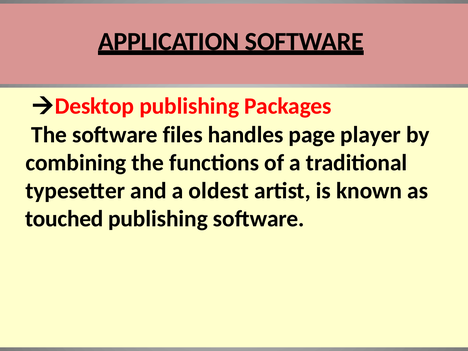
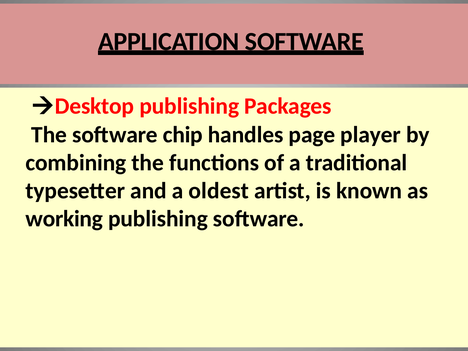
files: files -> chip (183, 135)
touched: touched -> working (64, 219)
